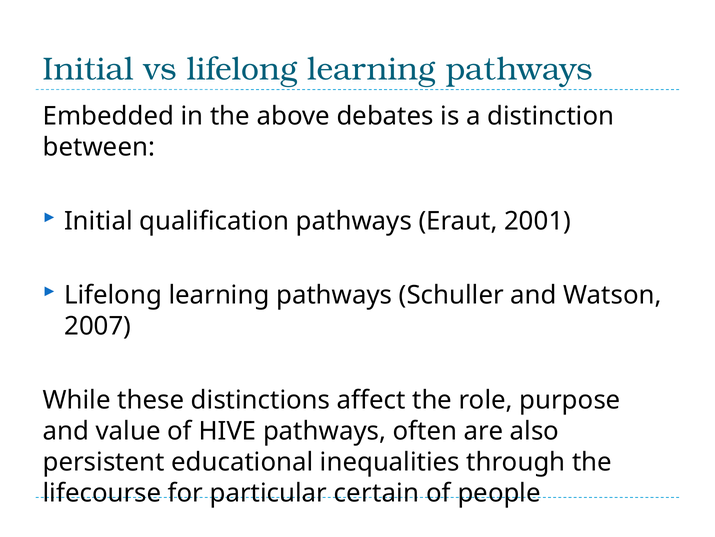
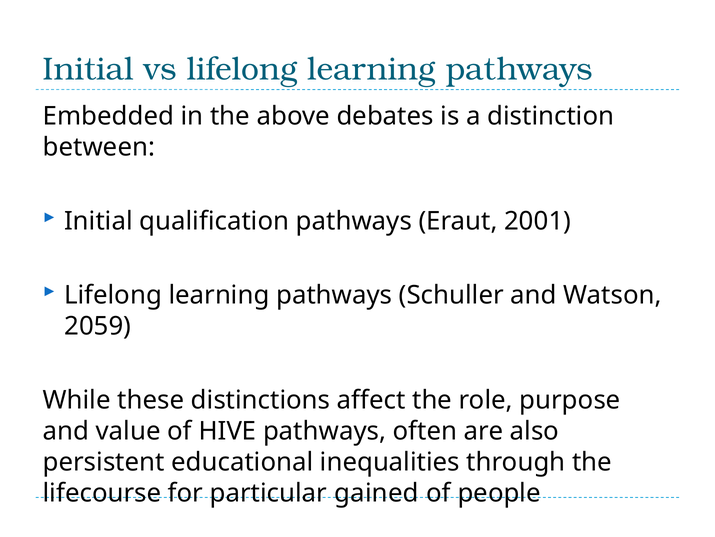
2007: 2007 -> 2059 (98, 326)
certain: certain -> gained (377, 493)
